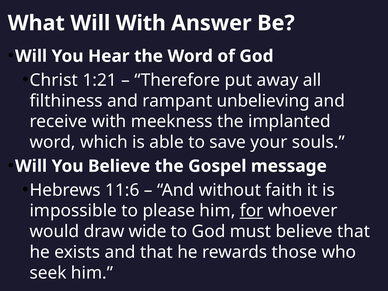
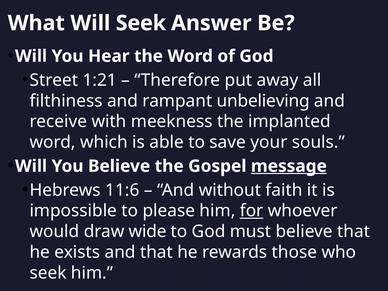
Will With: With -> Seek (141, 23)
Christ: Christ -> Street (54, 80)
message underline: none -> present (289, 166)
